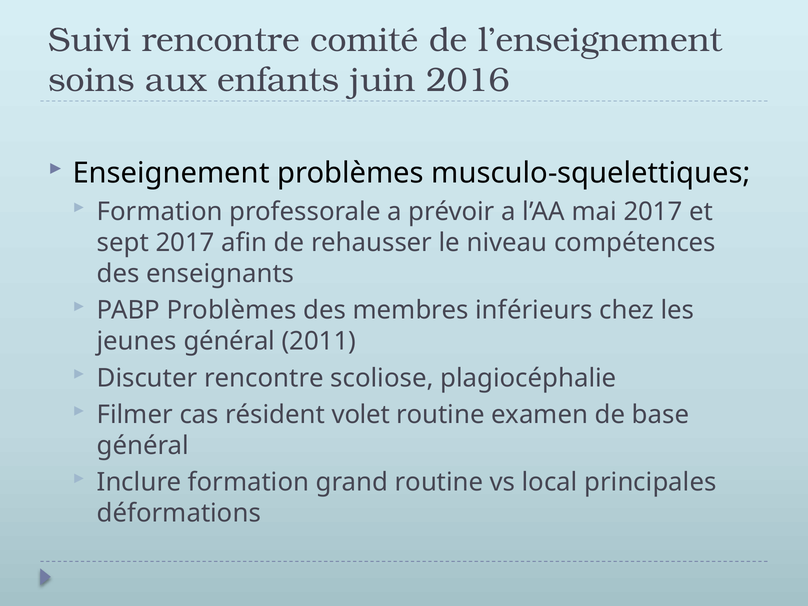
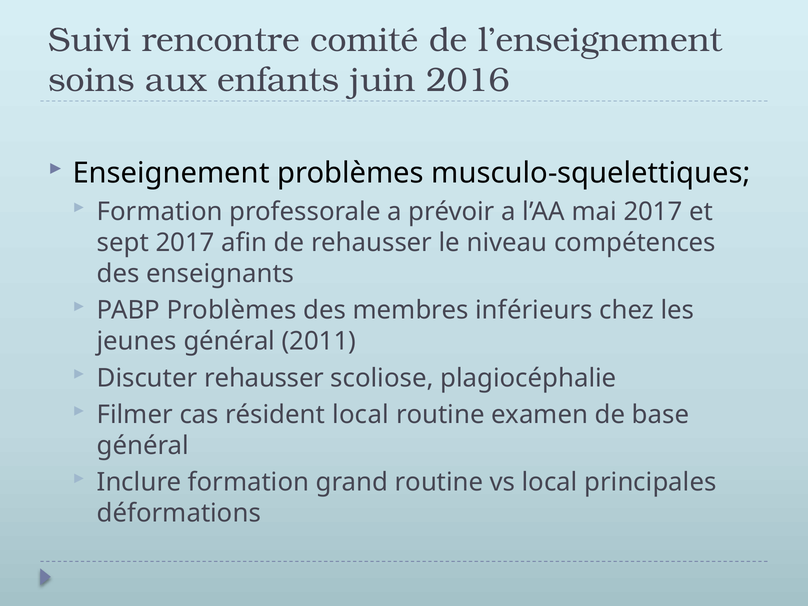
Discuter rencontre: rencontre -> rehausser (264, 378)
résident volet: volet -> local (361, 415)
